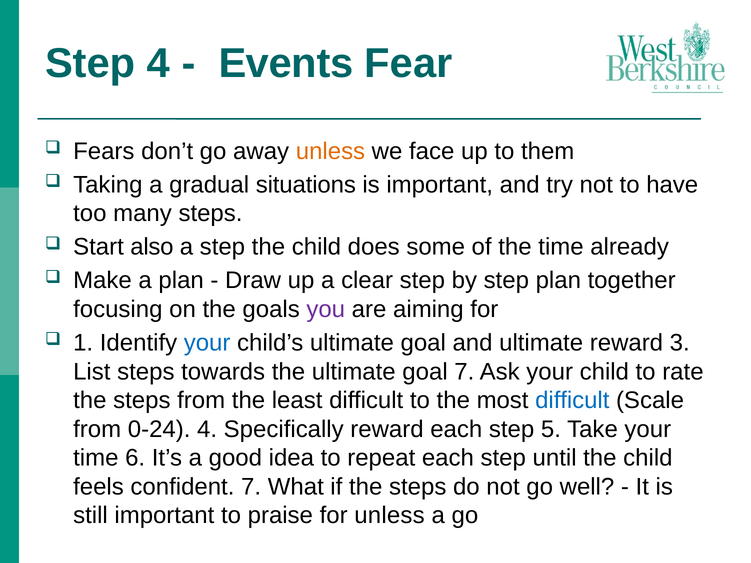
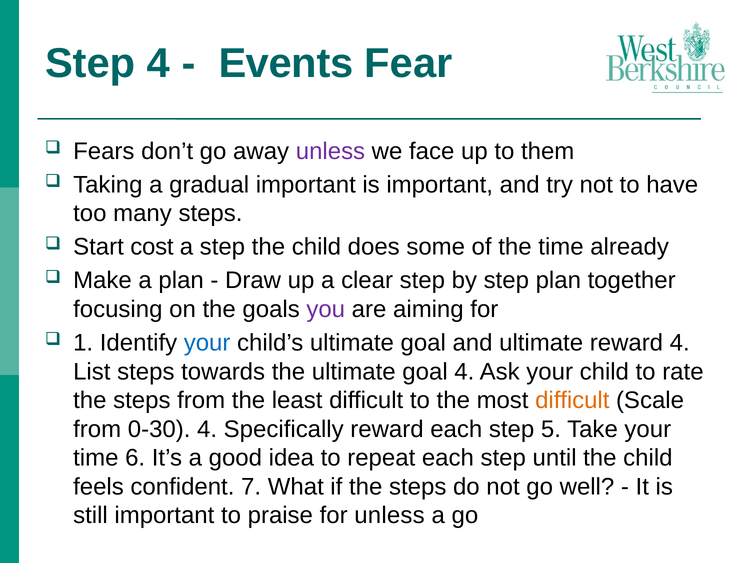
unless colour: orange -> purple (330, 151)
gradual situations: situations -> important (306, 185)
also: also -> cost (152, 247)
reward 3: 3 -> 4 (680, 343)
goal 7: 7 -> 4 (464, 372)
difficult colour: blue -> orange (572, 401)
0-24: 0-24 -> 0-30 (159, 429)
